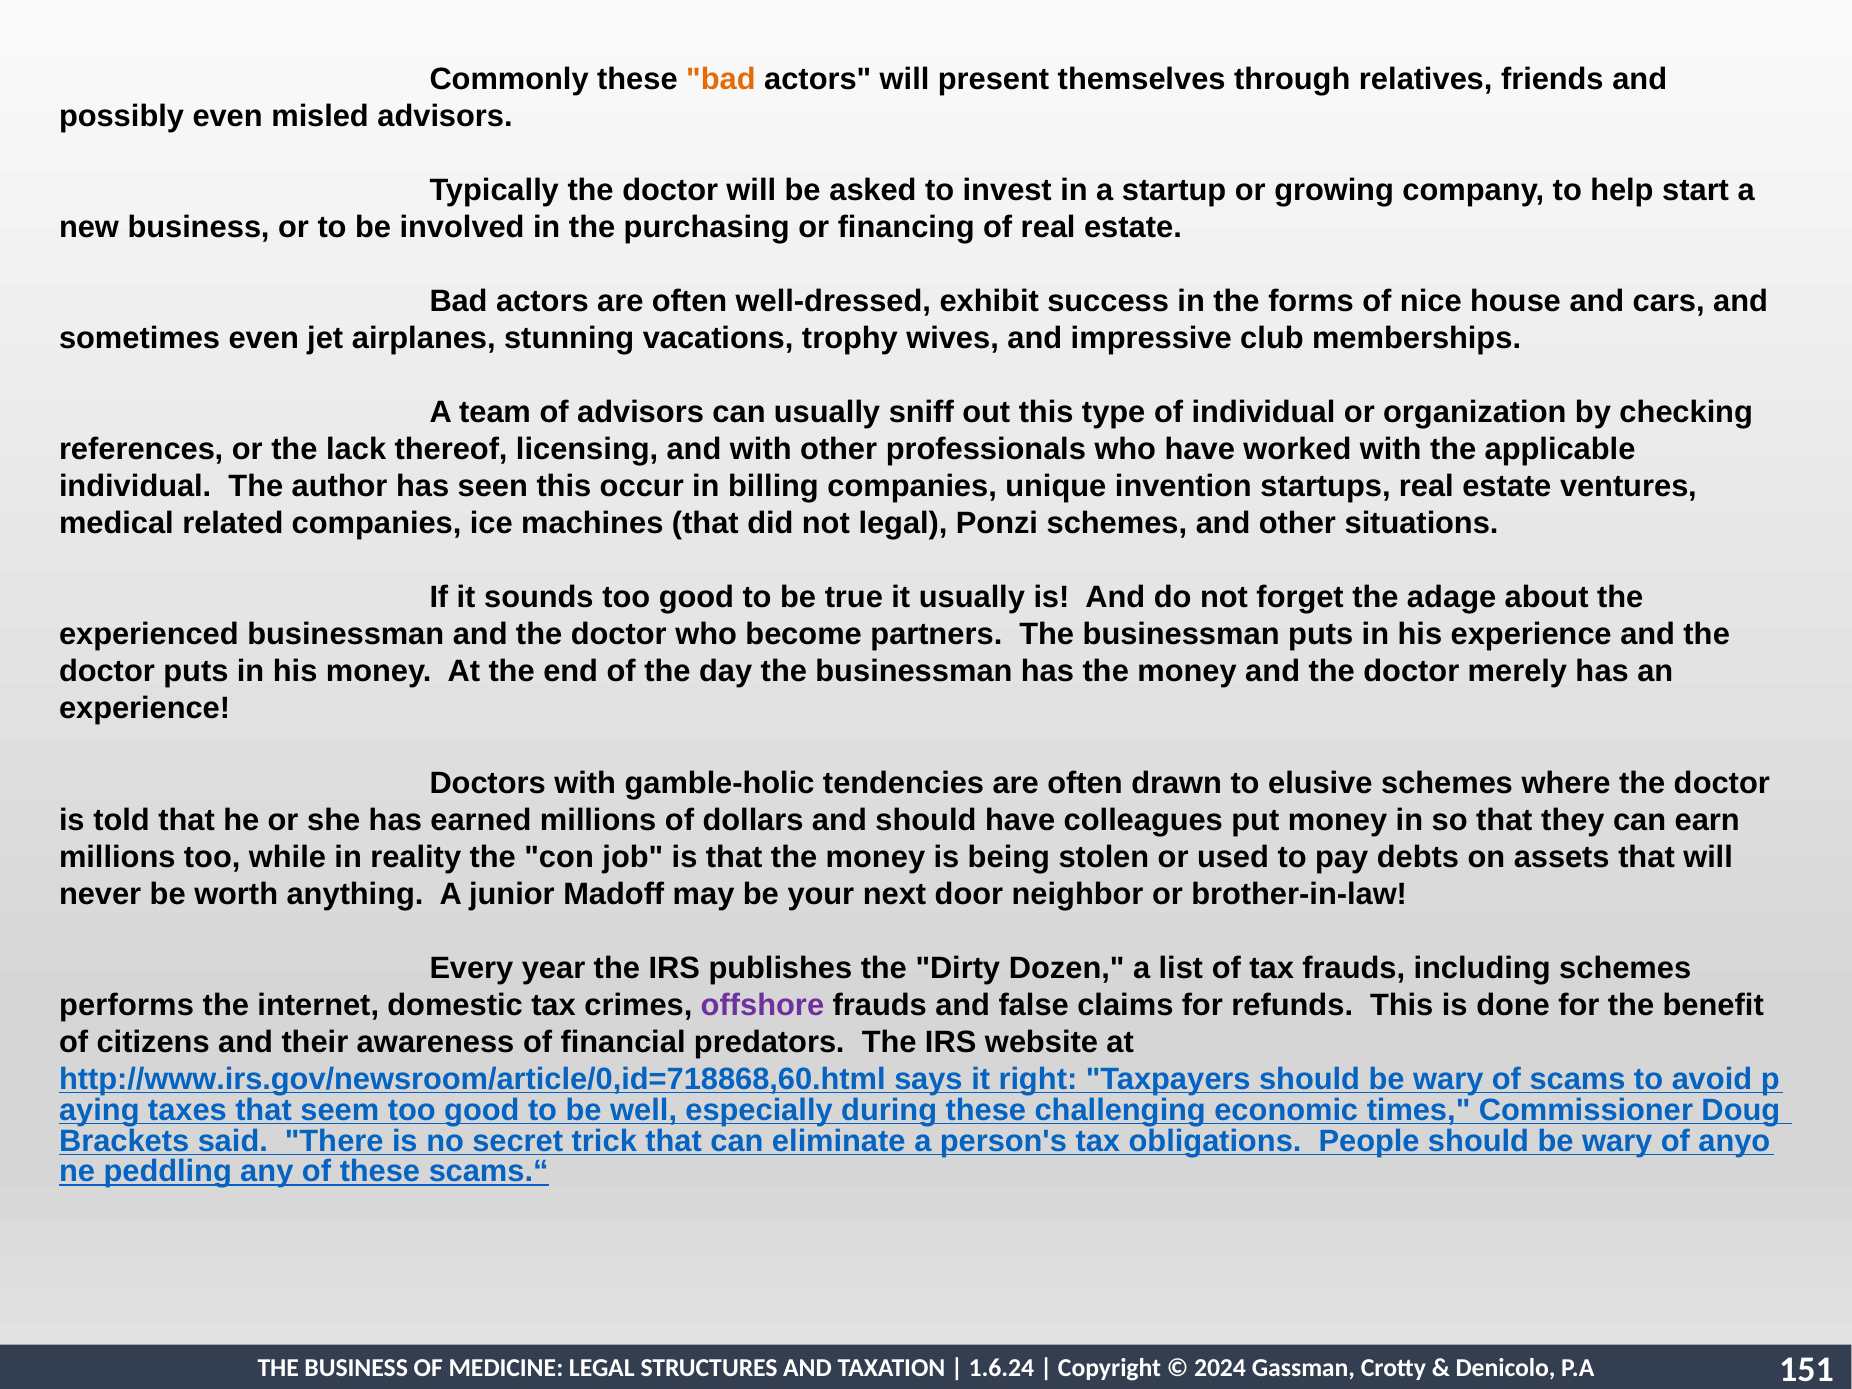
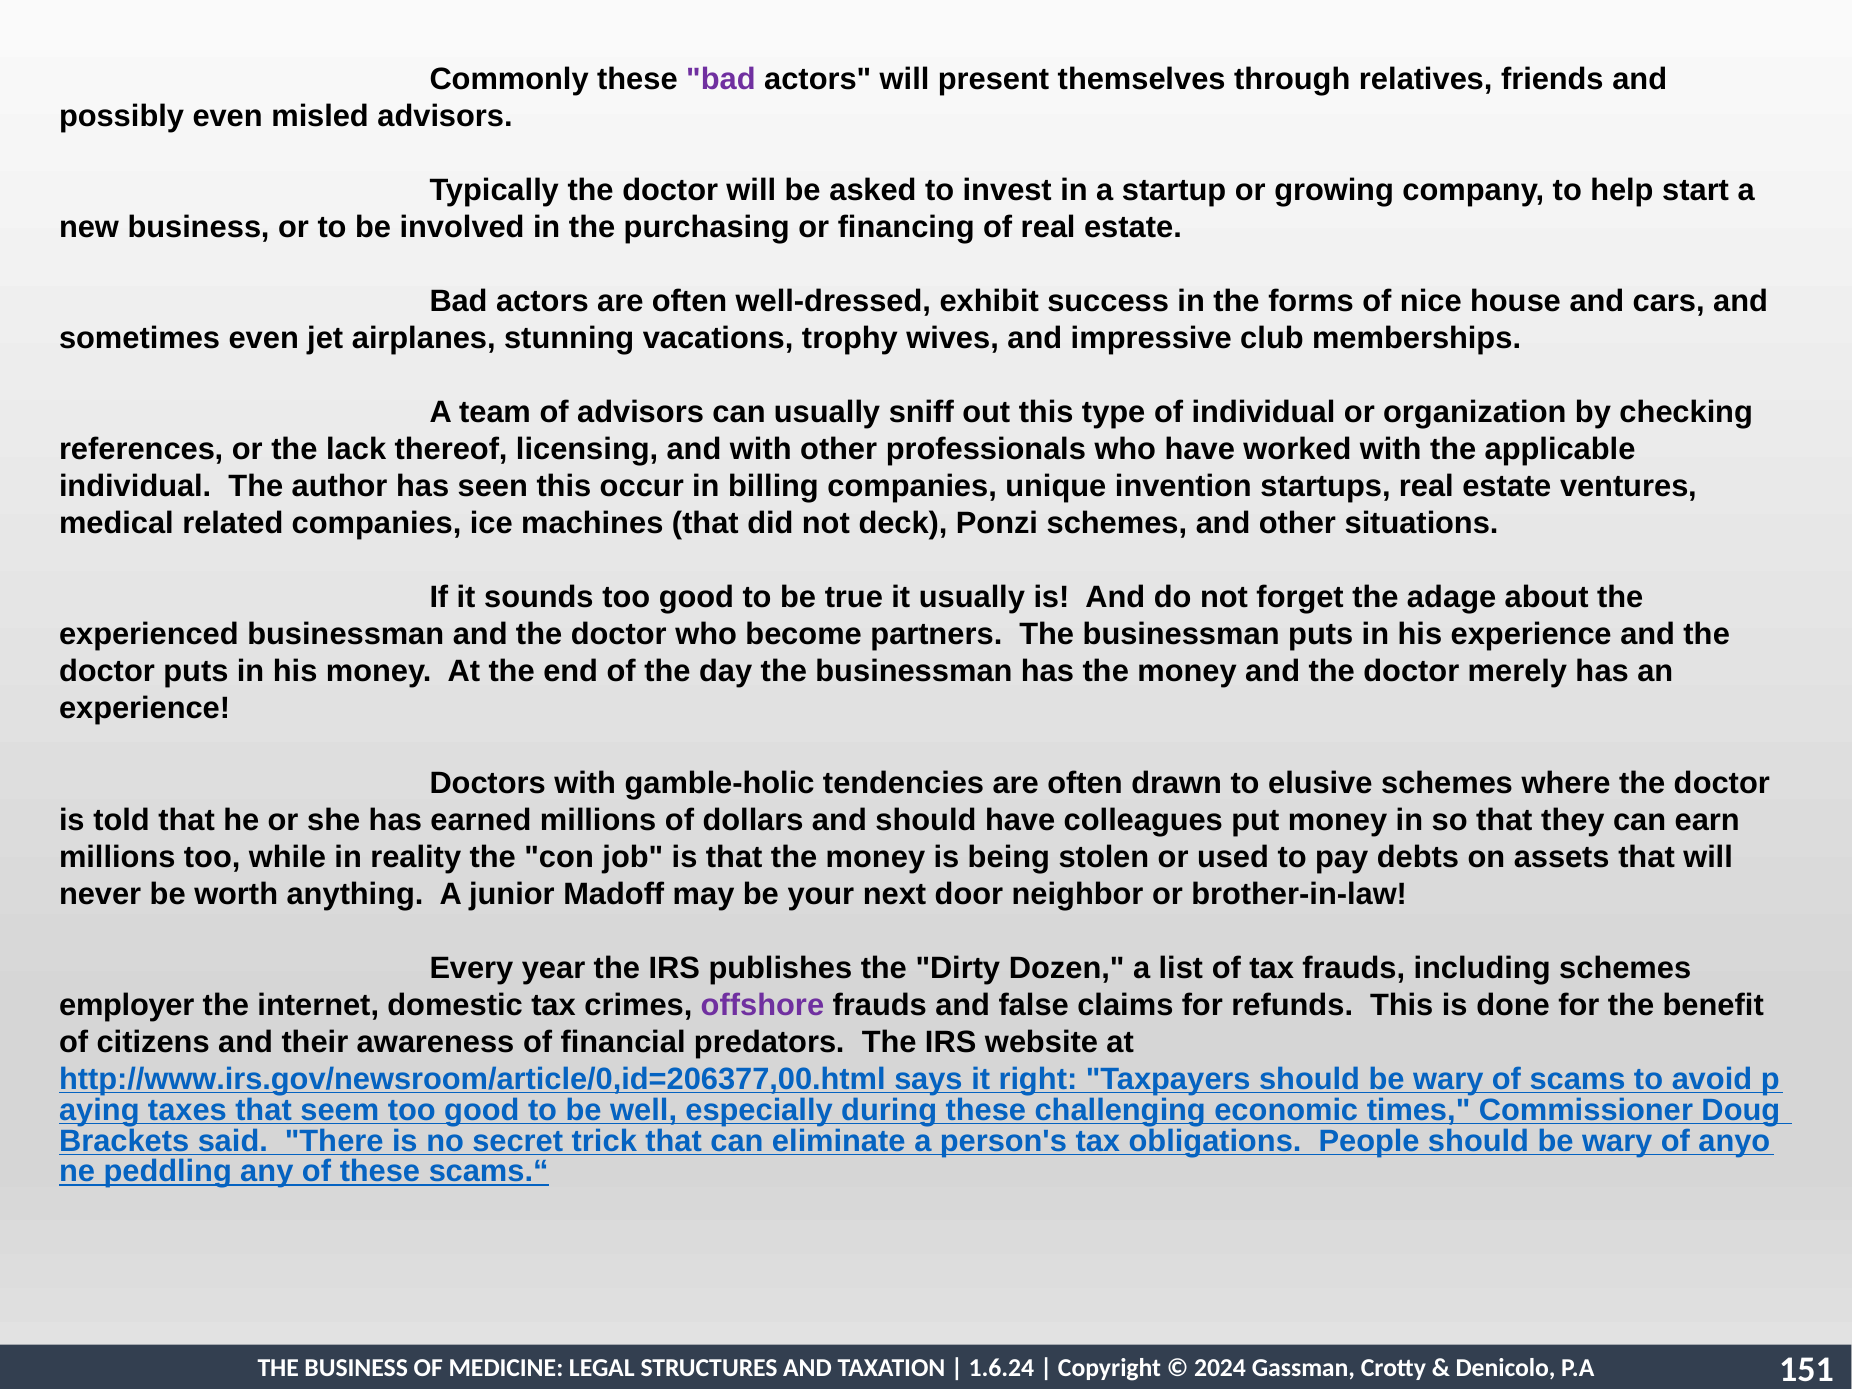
bad colour: orange -> purple (721, 79)
not legal: legal -> deck (903, 524)
performs: performs -> employer (127, 1005)
http://www.irs.gov/newsroom/article/0,id=718868,60.html: http://www.irs.gov/newsroom/article/0,id=718868,60.html -> http://www.irs.gov/newsroom/article/0,id=206377,00.html (472, 1079)
